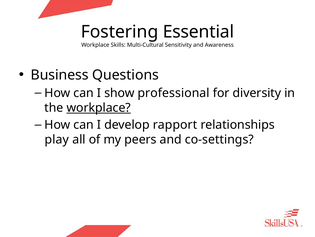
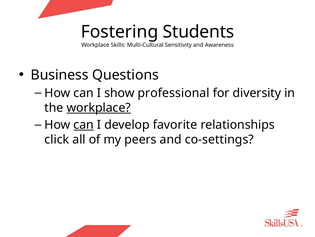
Essential: Essential -> Students (199, 32)
can underline: none -> present (84, 125)
rapport: rapport -> favorite (175, 125)
play: play -> click (57, 139)
